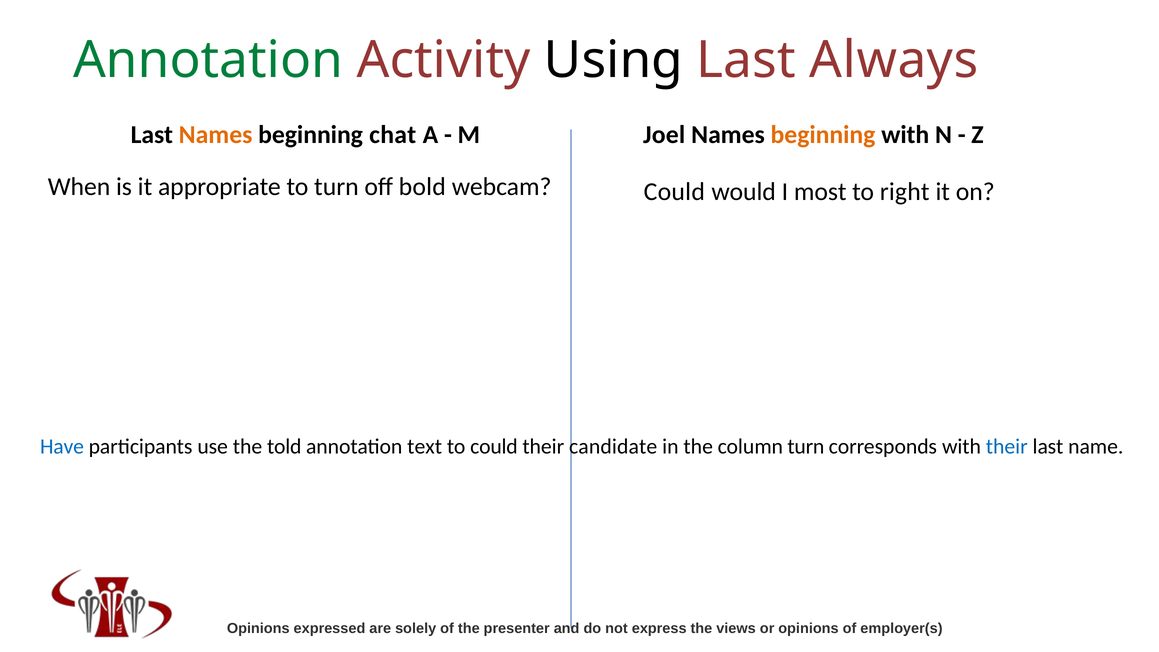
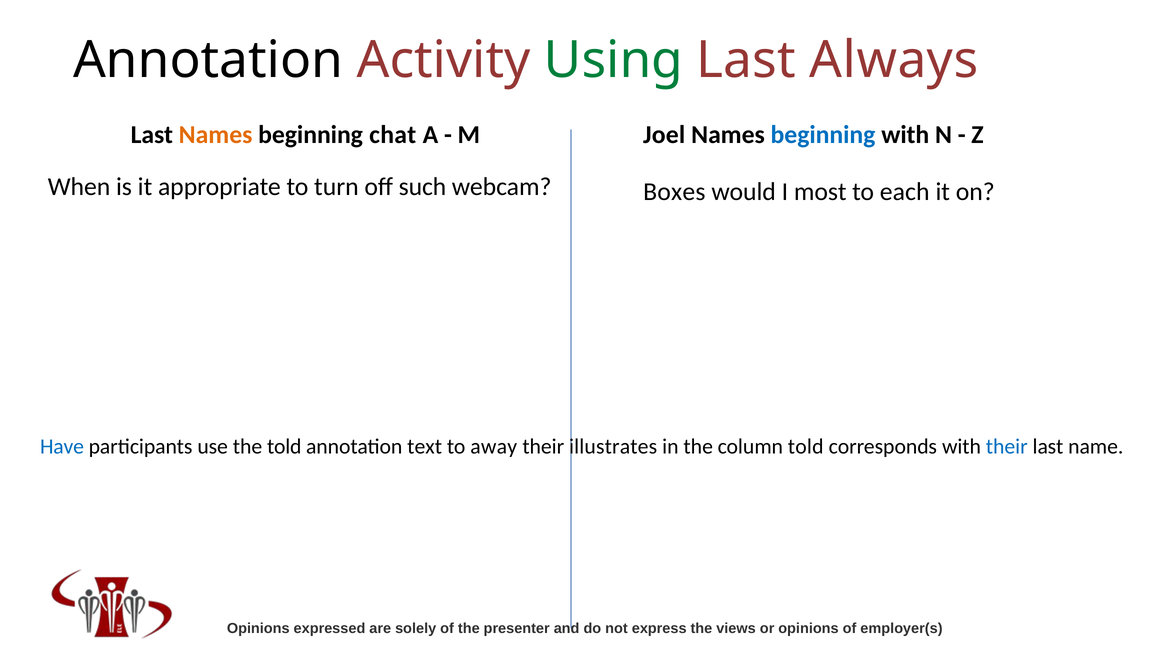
Annotation colour: green -> black (208, 60)
Using colour: black -> green (614, 60)
beginning colour: orange -> blue (823, 135)
bold: bold -> such (422, 187)
webcam Could: Could -> Boxes (674, 192)
right: right -> each (905, 192)
to could: could -> away (494, 447)
candidate: candidate -> illustrates (613, 447)
column turn: turn -> told (806, 447)
